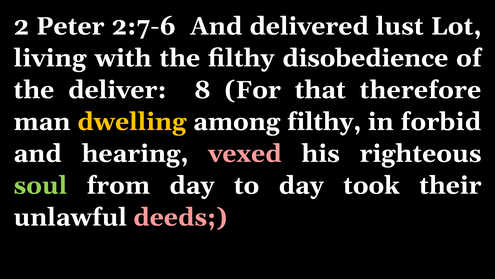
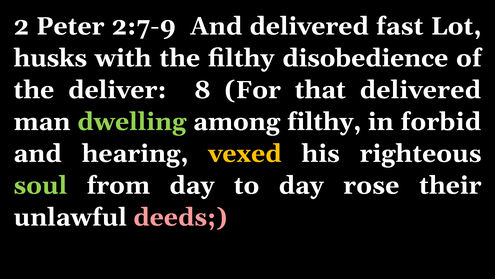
2:7-6: 2:7-6 -> 2:7-9 (144, 26)
lust: lust -> fast (400, 26)
living: living -> husks (50, 58)
that therefore: therefore -> delivered (420, 90)
dwelling colour: yellow -> light green (132, 122)
vexed colour: pink -> yellow (245, 153)
took: took -> rose (371, 185)
